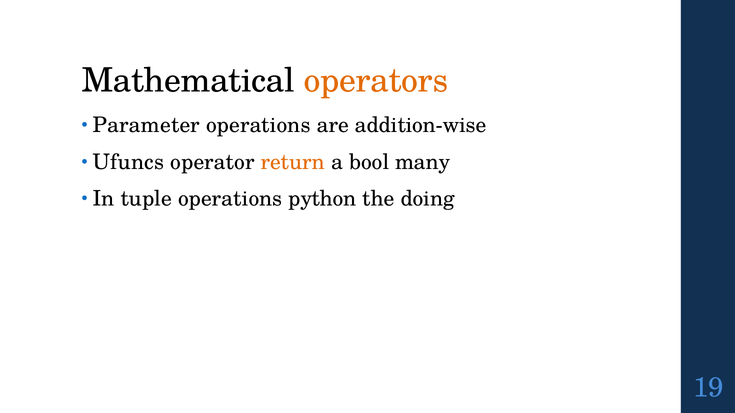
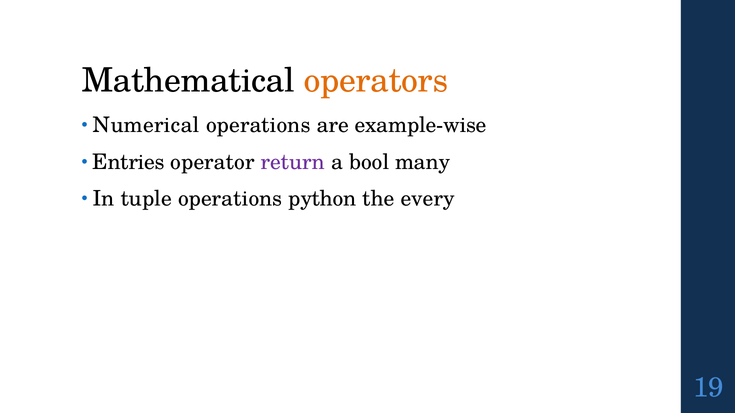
Parameter: Parameter -> Numerical (146, 125)
addition-wise: addition-wise -> example-wise (421, 125)
Ufuncs: Ufuncs -> Entries (129, 162)
return colour: orange -> purple (293, 162)
doing: doing -> every (428, 199)
